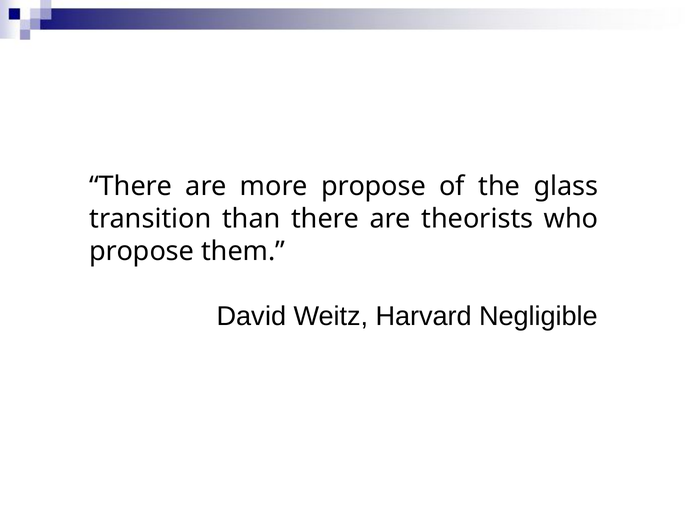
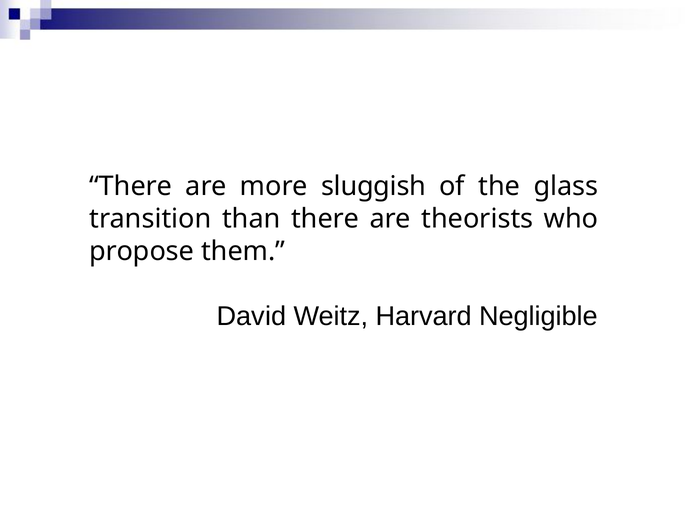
more propose: propose -> sluggish (374, 186)
